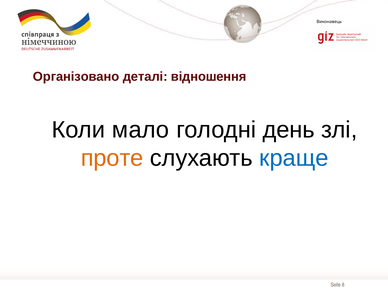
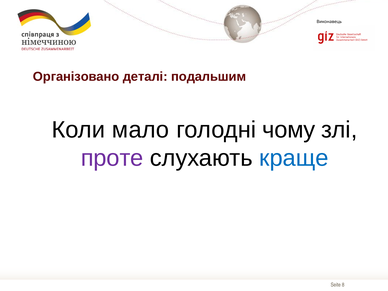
відношення: відношення -> подальшим (209, 77)
день: день -> чому (289, 130)
проте colour: orange -> purple (112, 158)
